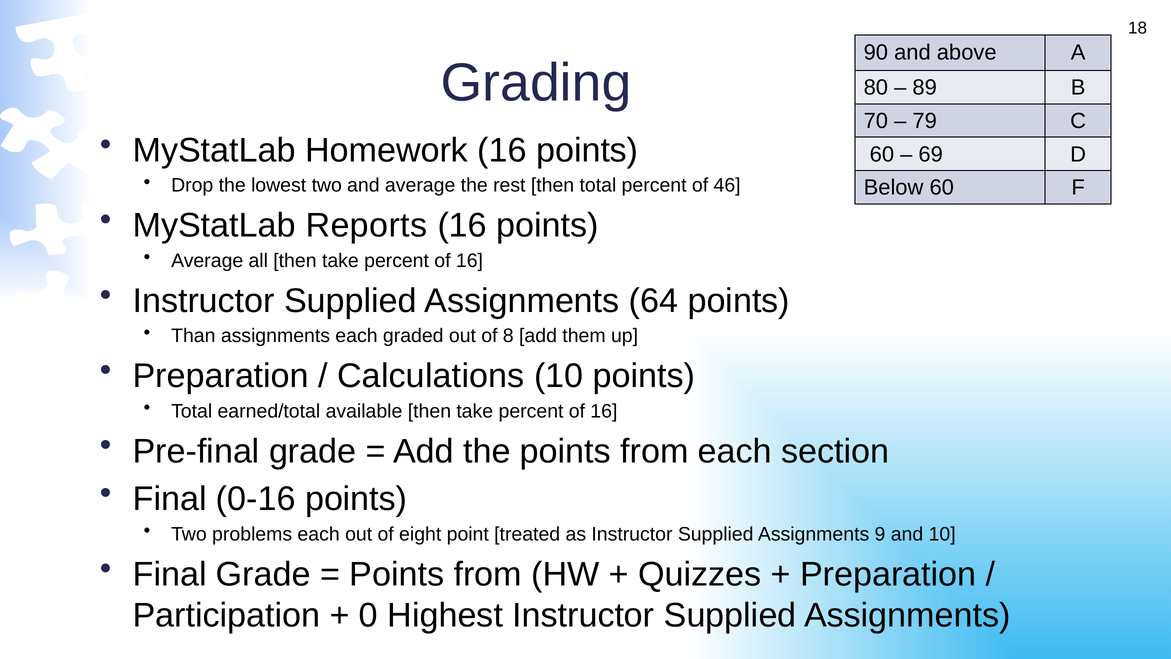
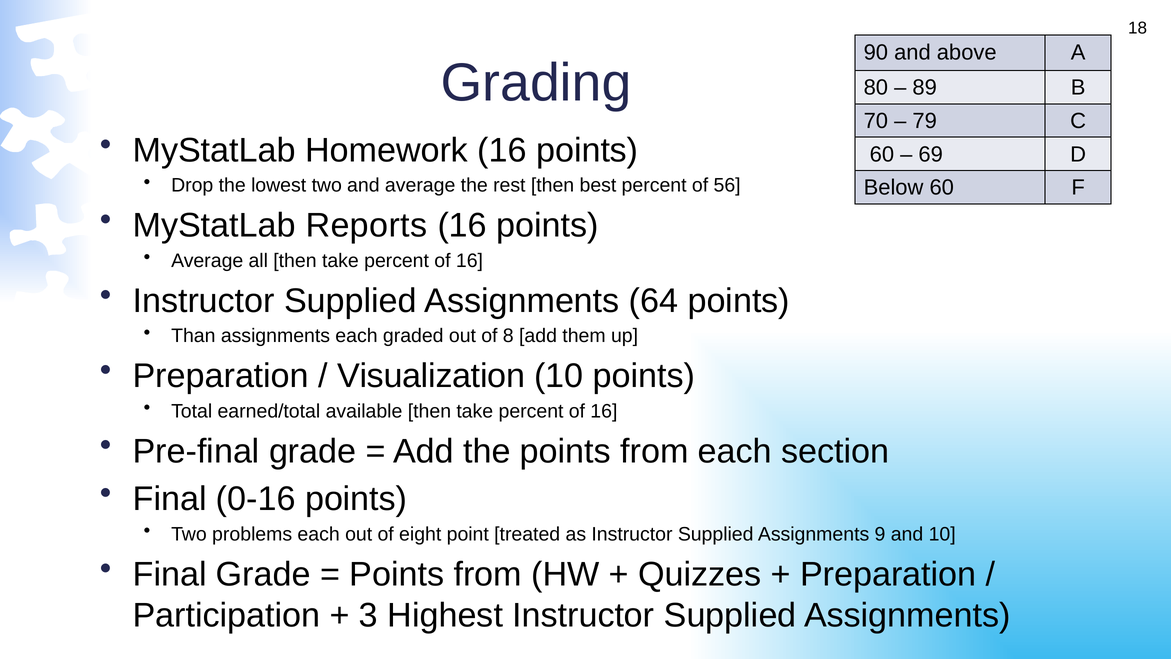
then total: total -> best (598, 185)
46: 46 -> 56 (727, 185)
Calculations: Calculations -> Visualization (431, 376)
0: 0 -> 3 (368, 615)
